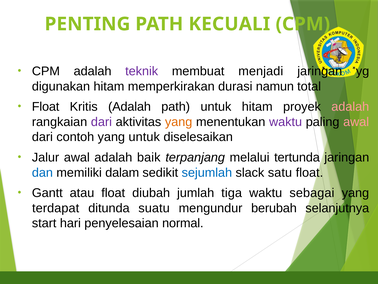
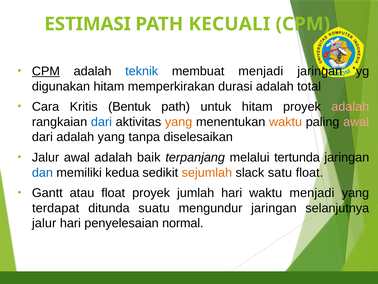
PENTING: PENTING -> ESTIMASI (88, 24)
CPM underline: none -> present (46, 71)
teknik colour: purple -> blue (142, 71)
durasi namun: namun -> adalah (275, 86)
Float: Float -> Cara (46, 107)
Kritis Adalah: Adalah -> Bentuk (130, 107)
dari colour: purple -> blue (101, 122)
waktu colour: purple -> orange (286, 122)
dari contoh: contoh -> adalah (75, 137)
yang untuk: untuk -> tanpa (144, 137)
dalam: dalam -> kedua (122, 172)
sejumlah colour: blue -> orange (207, 172)
float diubah: diubah -> proyek (151, 193)
jumlah tiga: tiga -> hari (232, 193)
waktu sebagai: sebagai -> menjadi (312, 193)
mengundur berubah: berubah -> jaringan (274, 208)
start: start -> jalur (44, 223)
